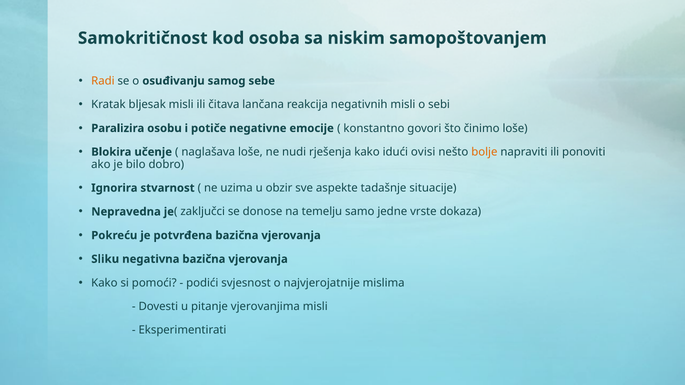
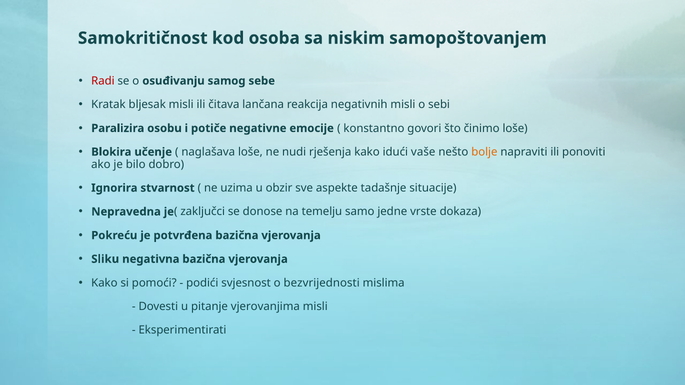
Radi colour: orange -> red (103, 81)
ovisi: ovisi -> vaše (423, 152)
najvjerojatnije: najvjerojatnije -> bezvrijednosti (322, 283)
